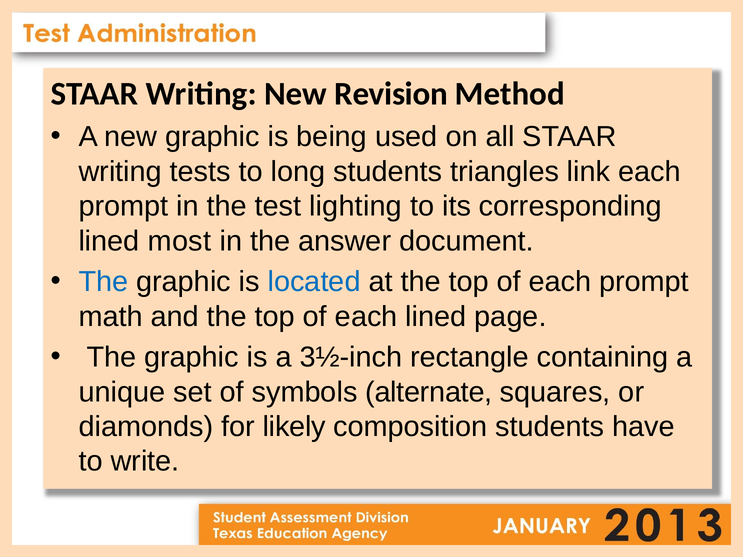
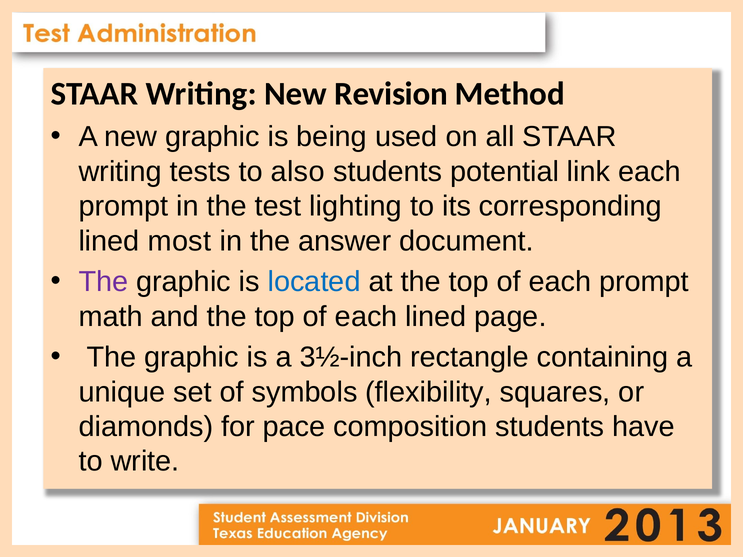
long: long -> also (298, 172)
triangles: triangles -> potential (505, 172)
The colour: blue -> purple (103, 282)
alternate: alternate -> flexibility (429, 392)
likely: likely -> pace (294, 427)
